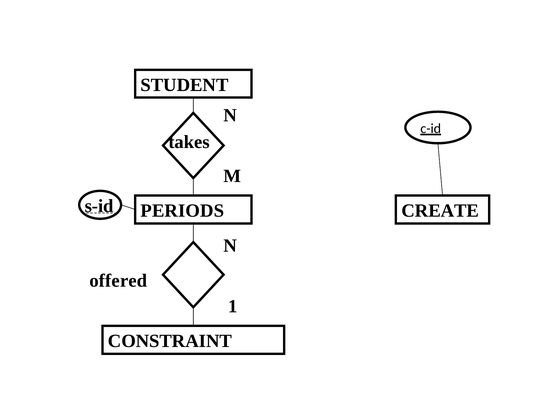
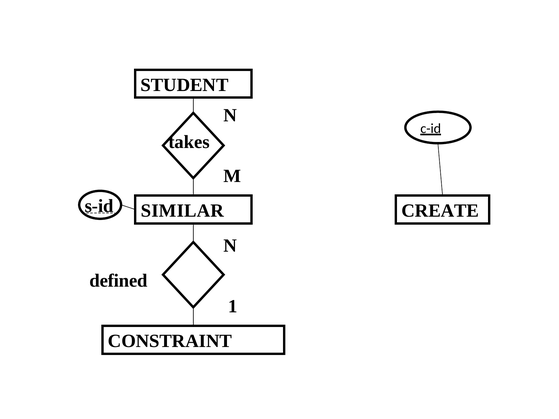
PERIODS: PERIODS -> SIMILAR (182, 211)
offered: offered -> defined (118, 281)
